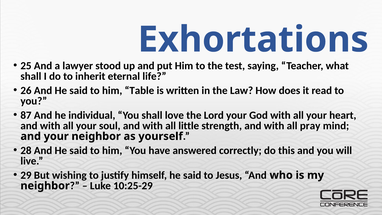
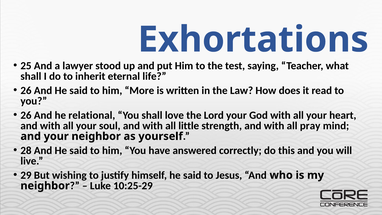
Table: Table -> More (139, 90)
87: 87 -> 26 (26, 115)
individual: individual -> relational (92, 115)
